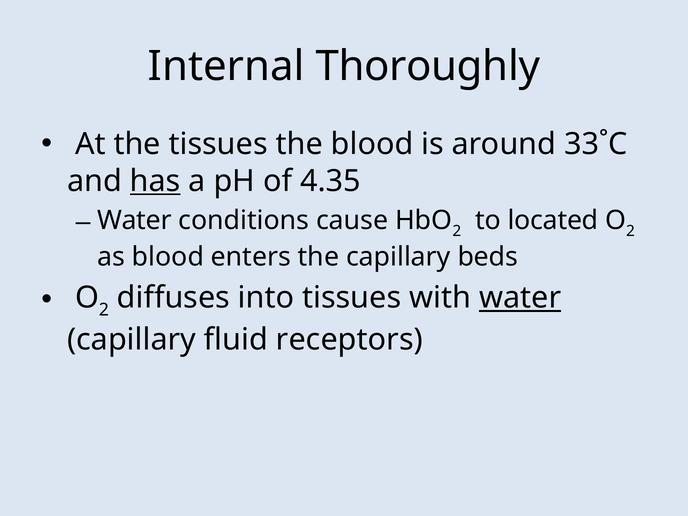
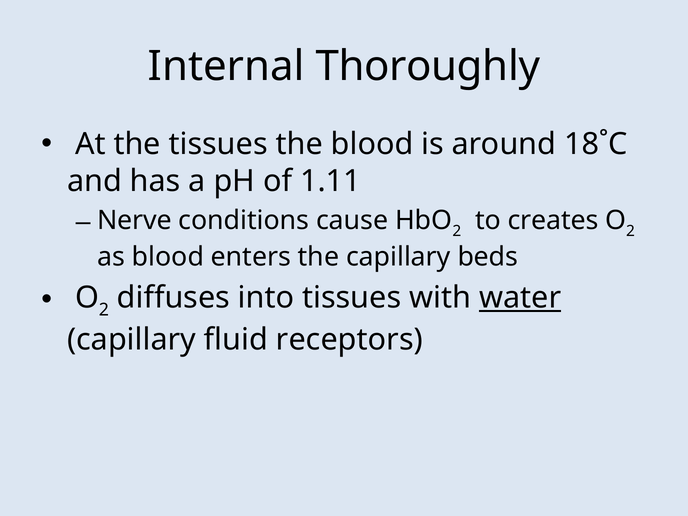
33˚C: 33˚C -> 18˚C (596, 144)
has underline: present -> none (155, 181)
4.35: 4.35 -> 1.11 (330, 181)
Water: Water -> Nerve (134, 221)
located: located -> creates (553, 221)
